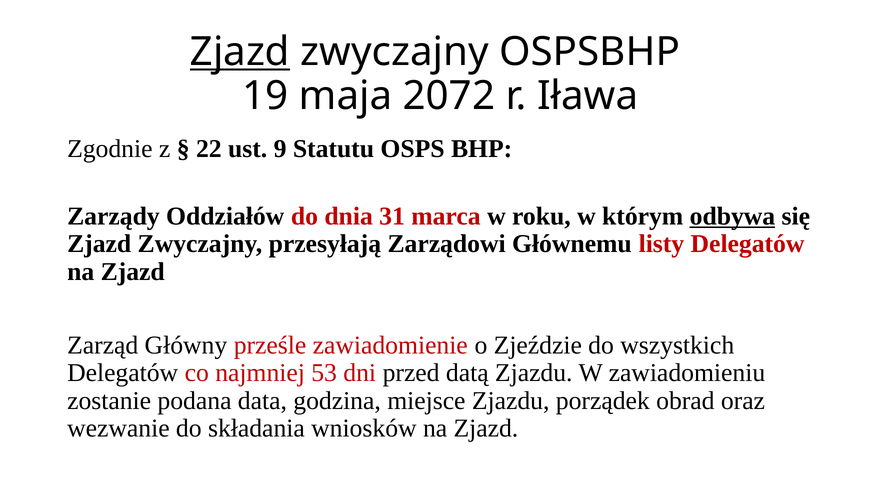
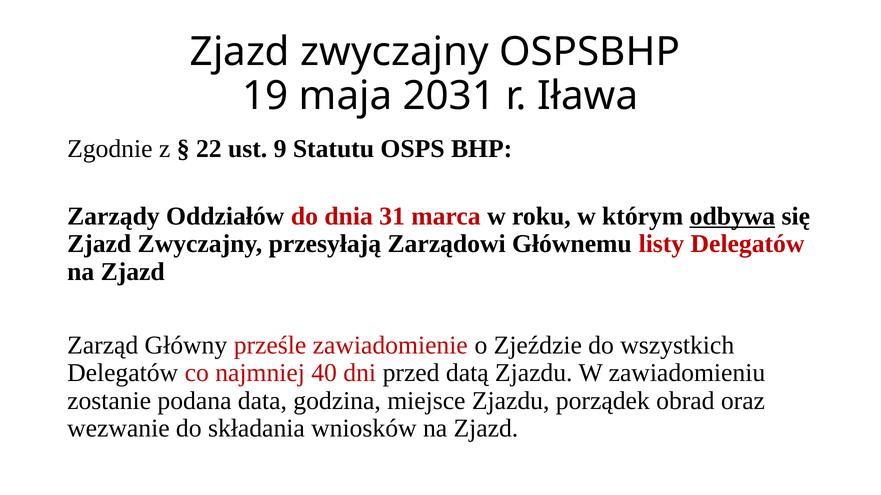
Zjazd underline: present -> none (240, 52)
2072: 2072 -> 2031 (449, 96)
53: 53 -> 40 (324, 373)
